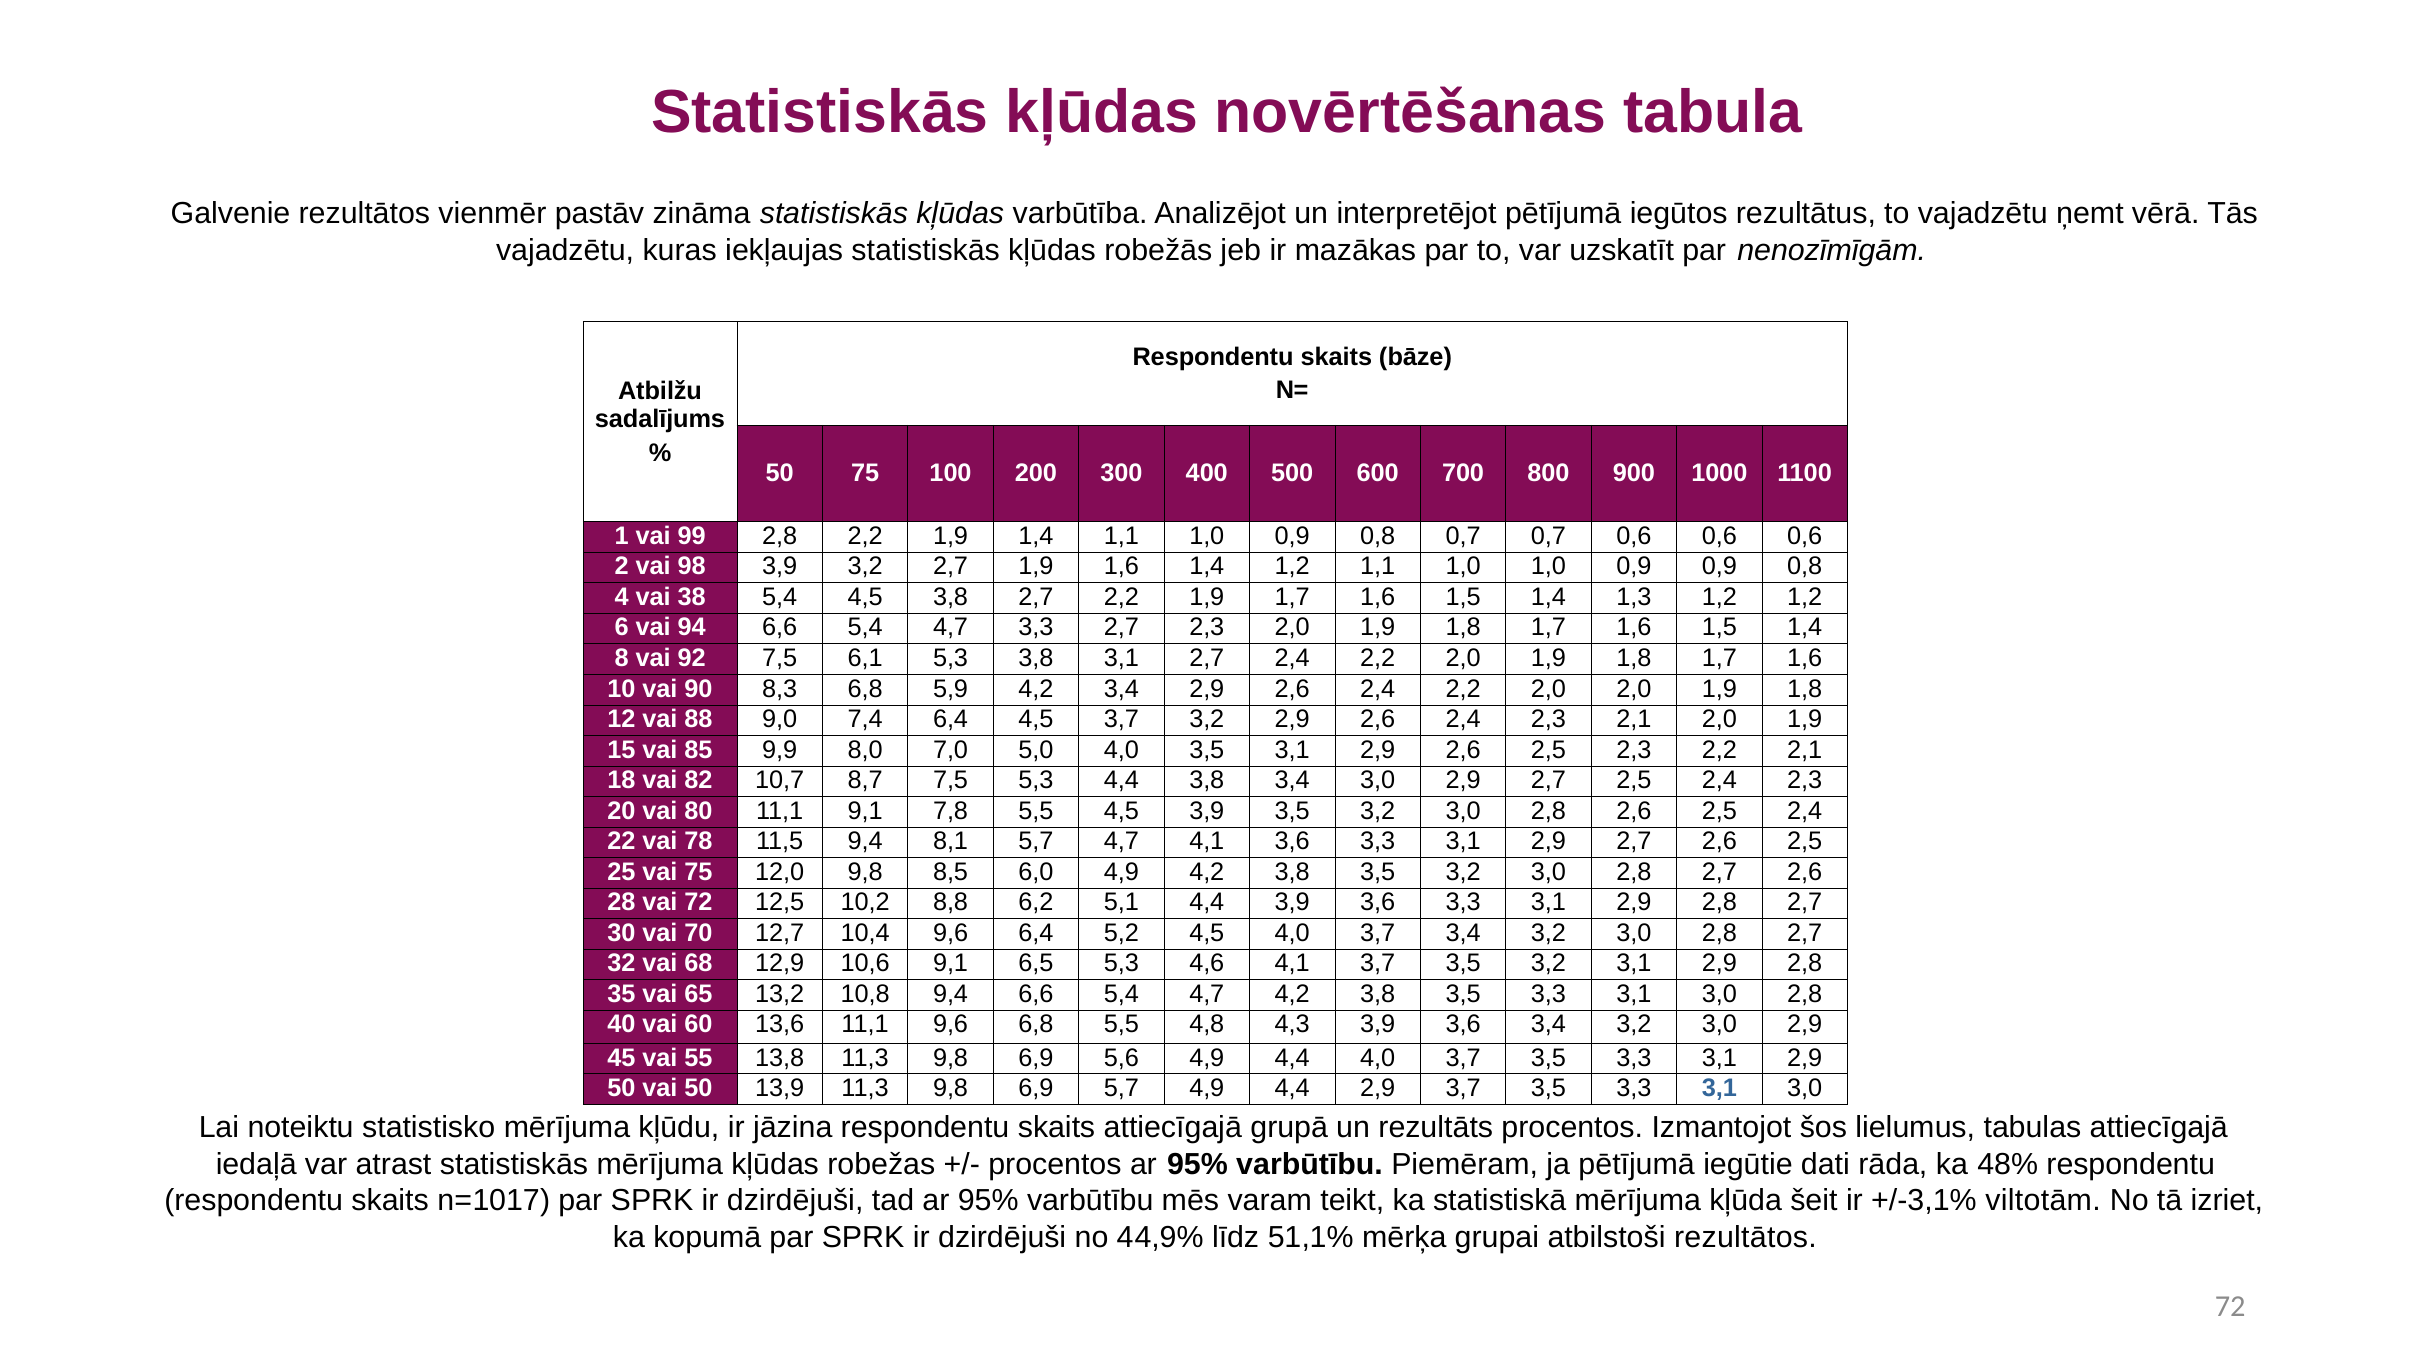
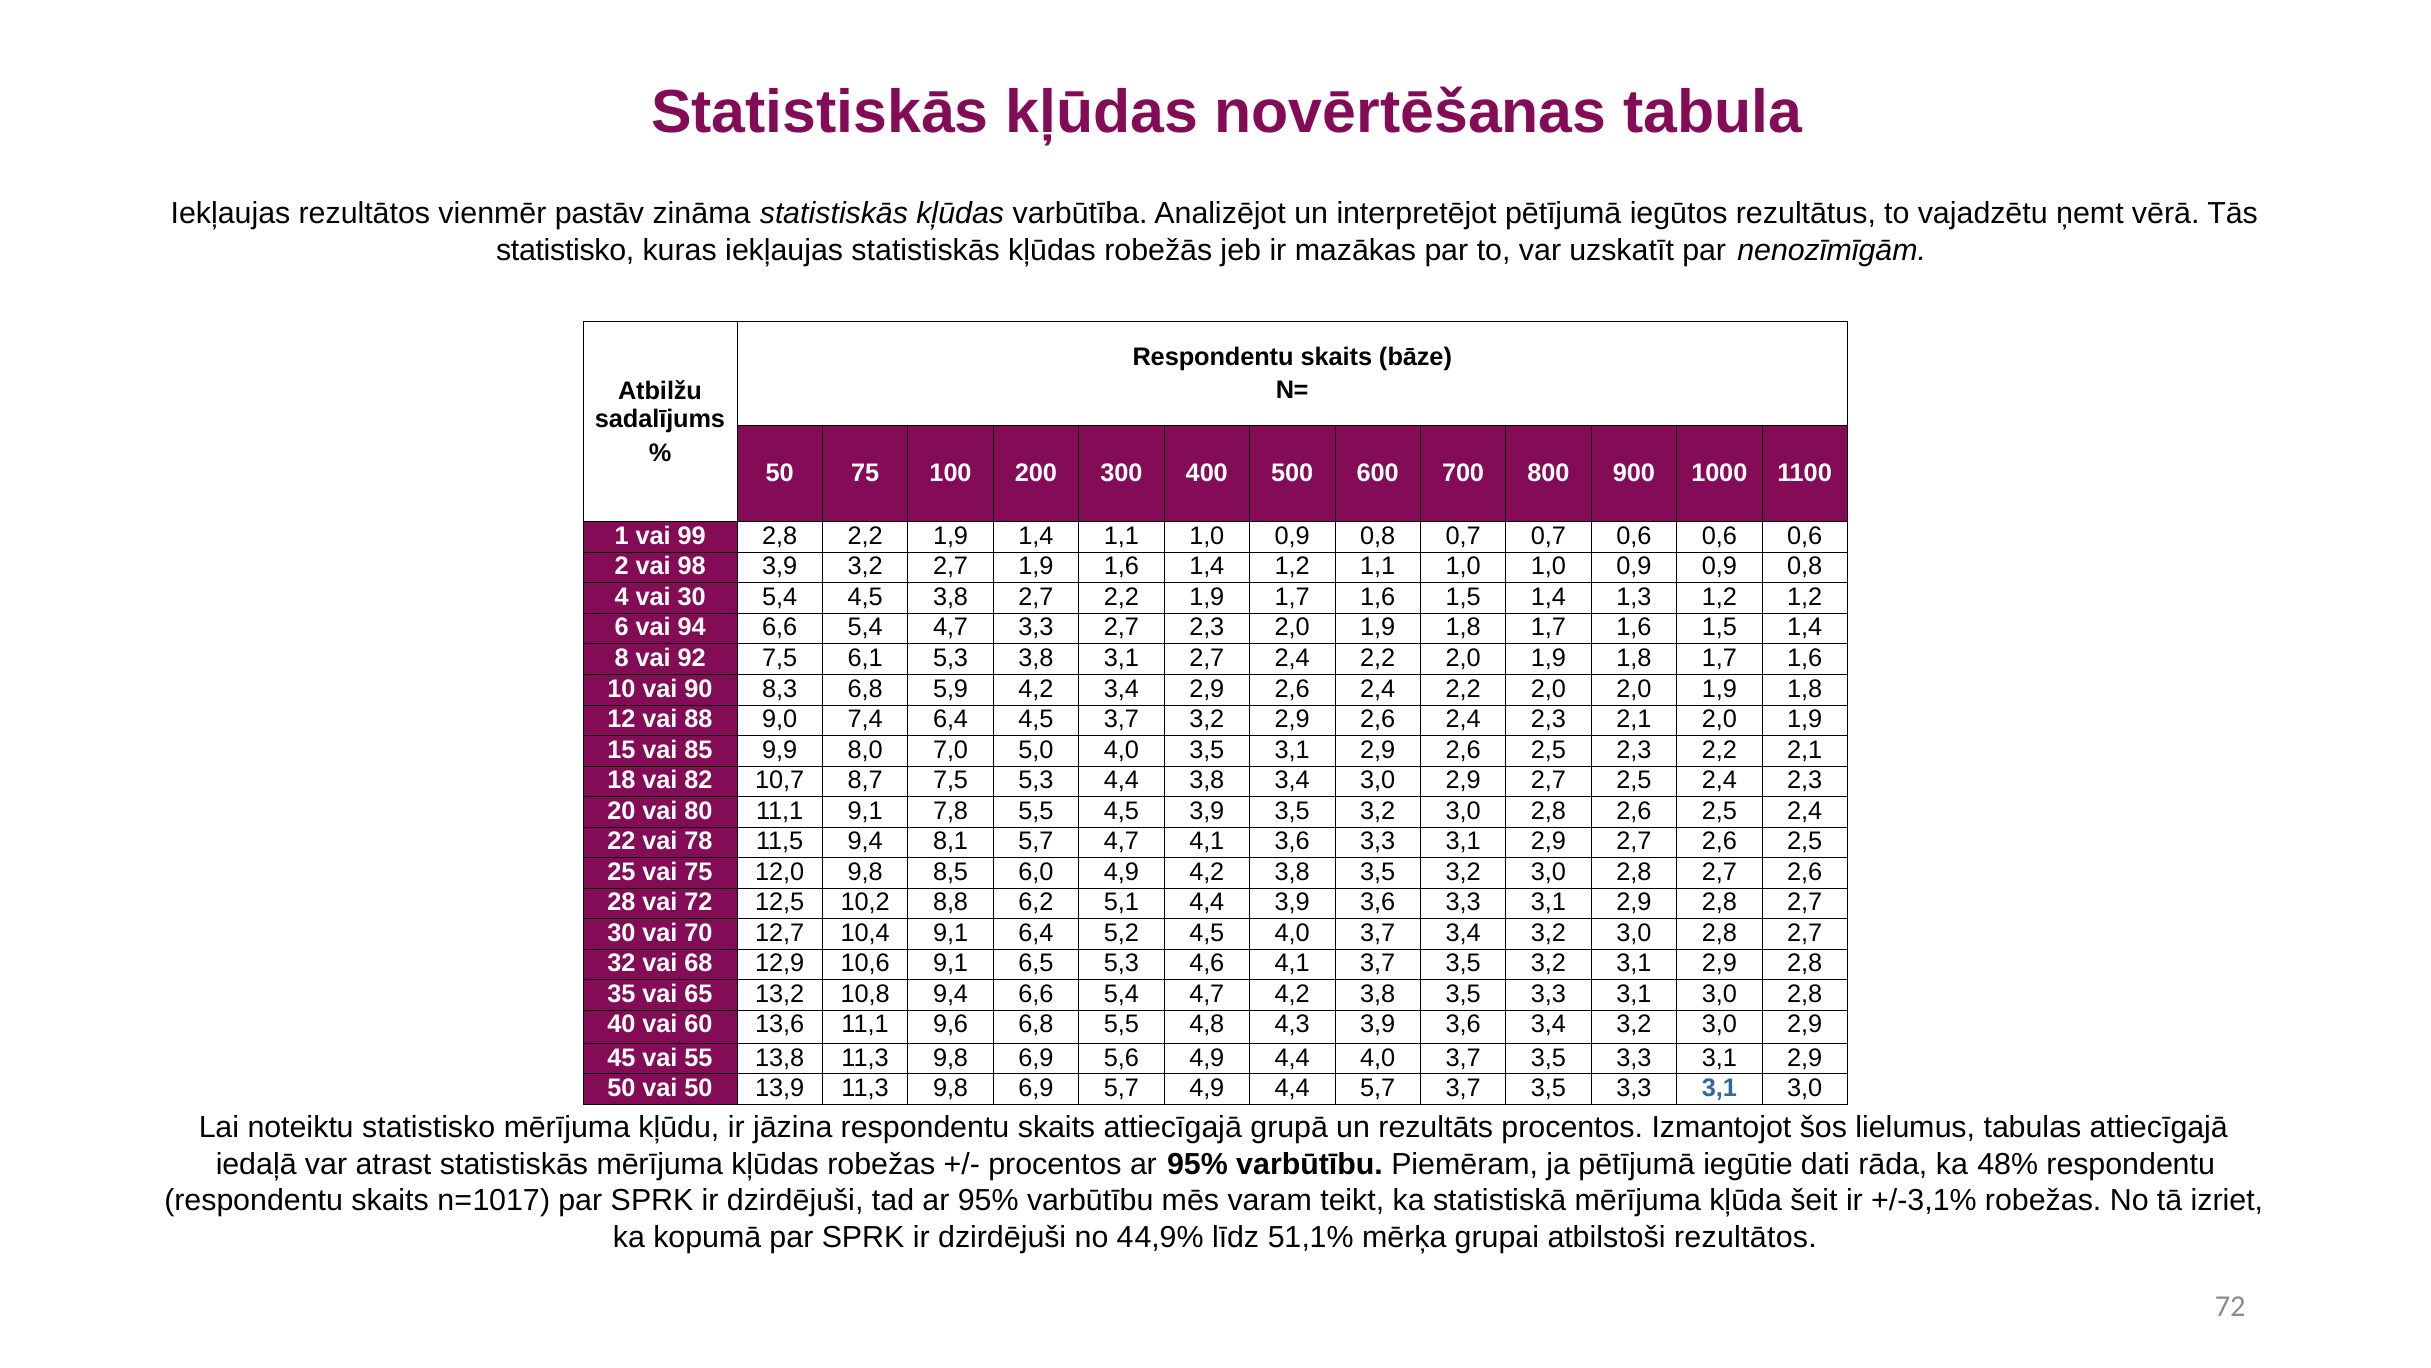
Galvenie: Galvenie -> Iekļaujas (231, 214)
vajadzētu: vajadzētu -> statistisko (565, 250)
vai 38: 38 -> 30 (692, 597)
10,4 9,6: 9,6 -> 9,1 (951, 933)
4,4 2,9: 2,9 -> 5,7 (1378, 1088)
+/-3,1% viltotām: viltotām -> robežas (2043, 1200)
